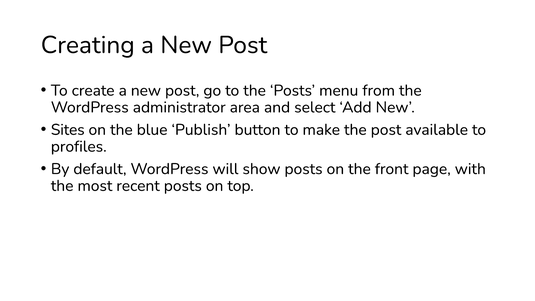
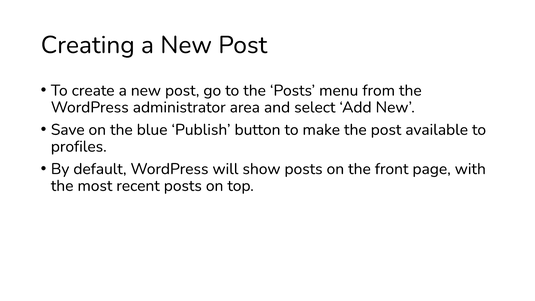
Sites: Sites -> Save (68, 130)
